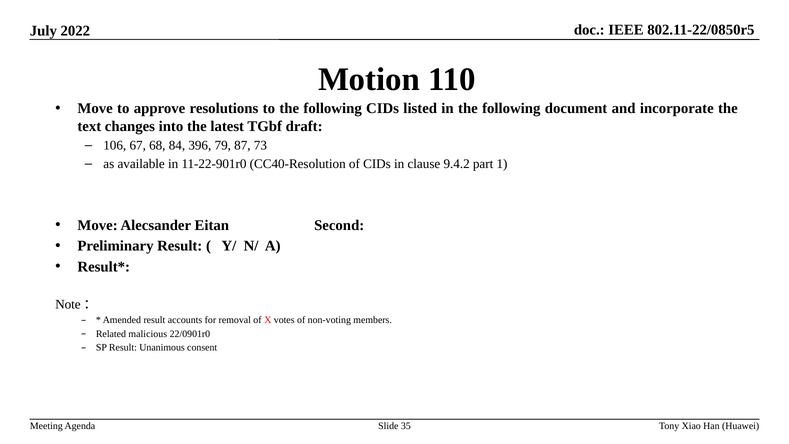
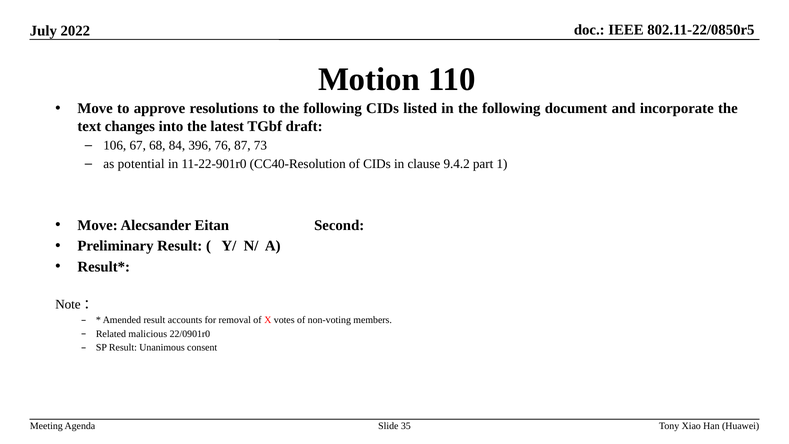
79: 79 -> 76 (223, 146)
available: available -> potential (141, 164)
